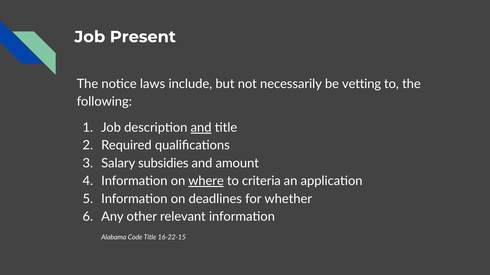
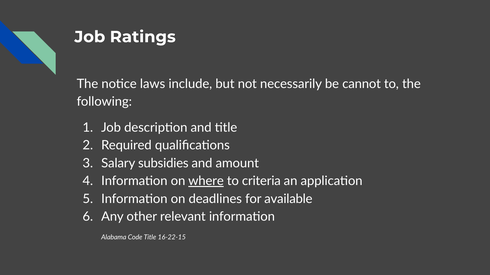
Present: Present -> Ratings (143, 37)
vetting: vetting -> cannot (362, 84)
and underline: present -> none (201, 128)
whether: whether -> available (288, 199)
